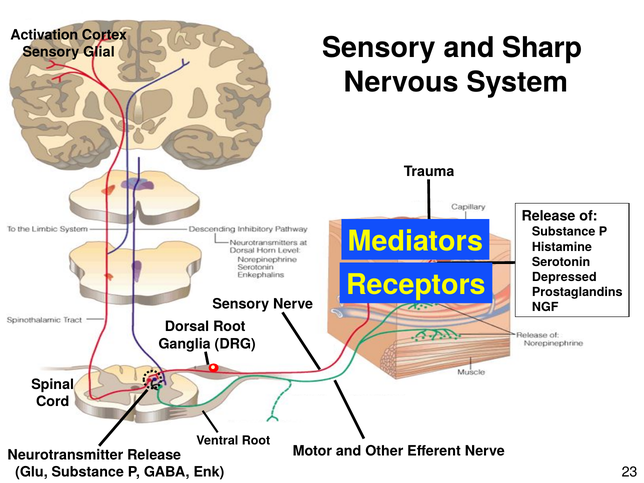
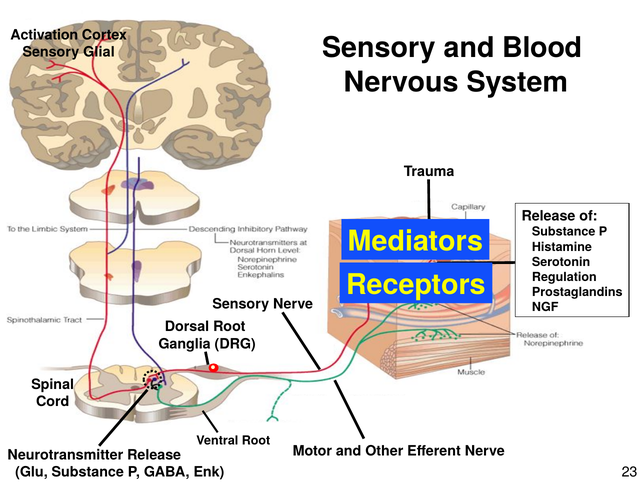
Sharp: Sharp -> Blood (542, 48)
Depressed: Depressed -> Regulation (564, 277)
